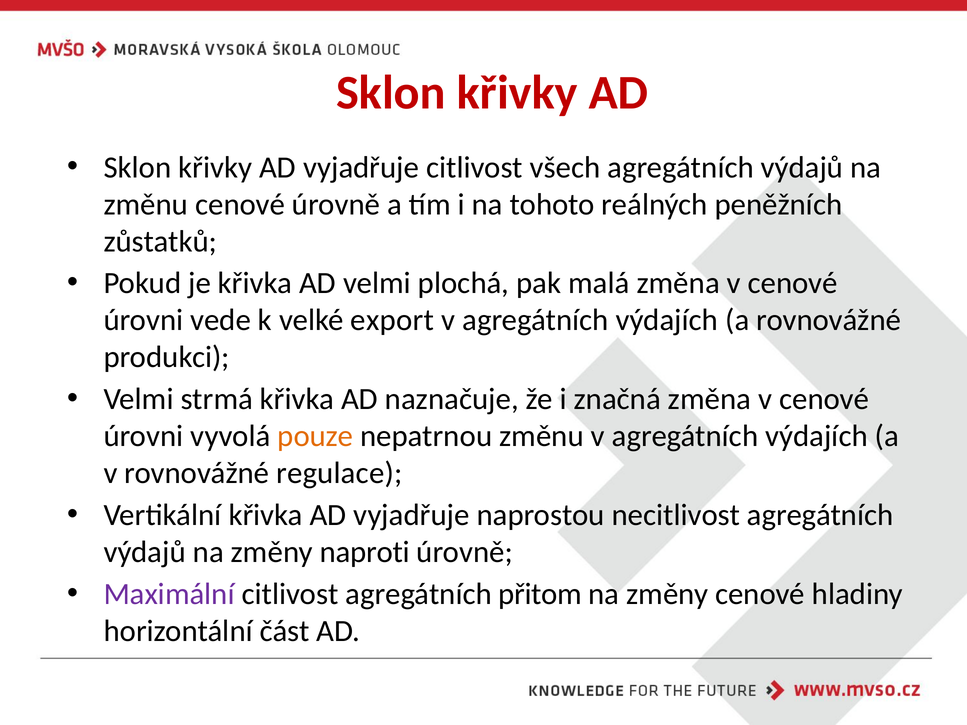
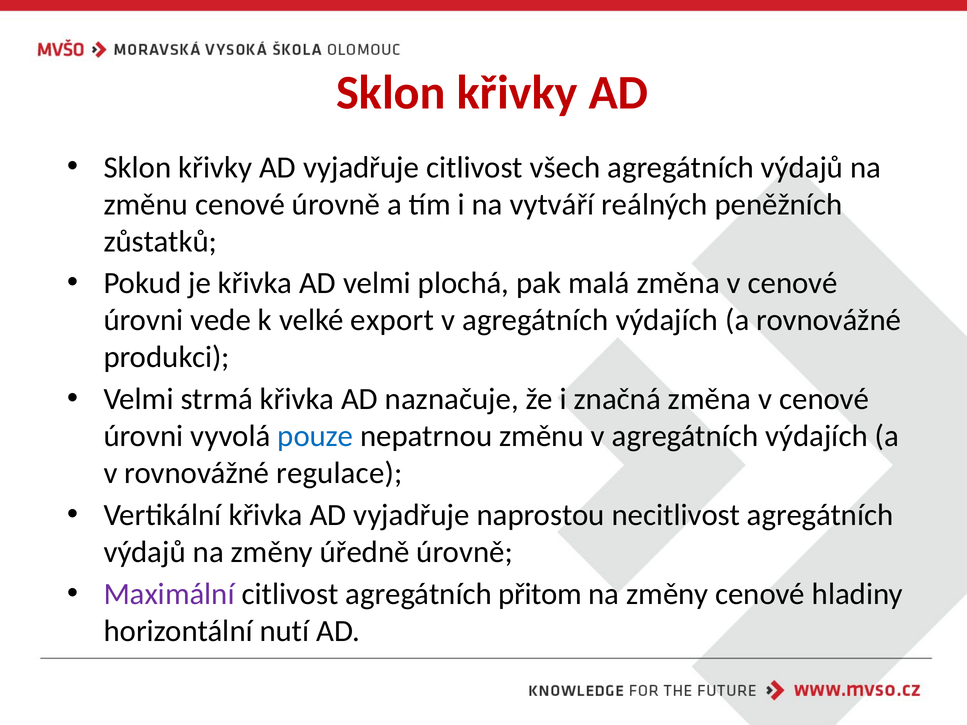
tohoto: tohoto -> vytváří (552, 204)
pouze colour: orange -> blue (315, 436)
naproti: naproti -> úředně (365, 552)
část: část -> nutí (285, 631)
